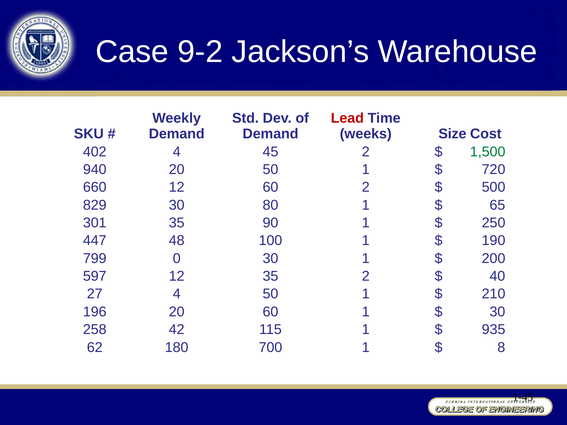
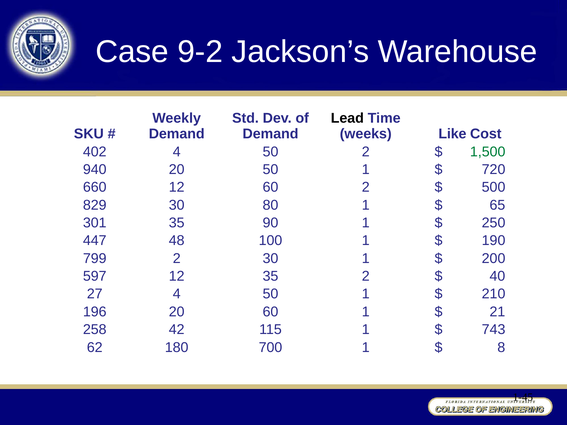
Lead colour: red -> black (347, 118)
Size: Size -> Like (452, 134)
402 4 45: 45 -> 50 (271, 152)
799 0: 0 -> 2 (177, 259)
30: 30 -> 21 (497, 312)
935: 935 -> 743 (494, 330)
